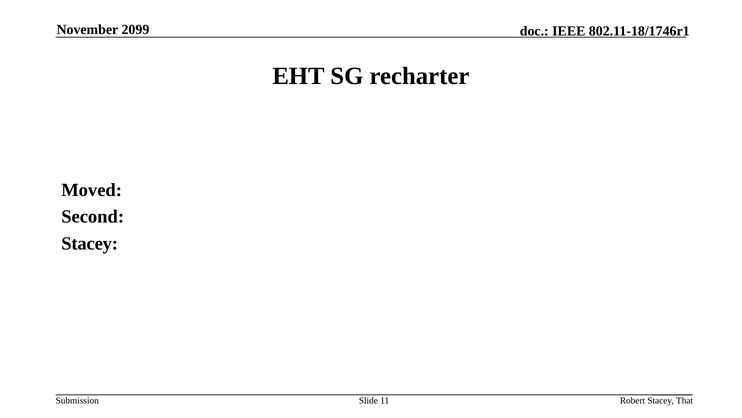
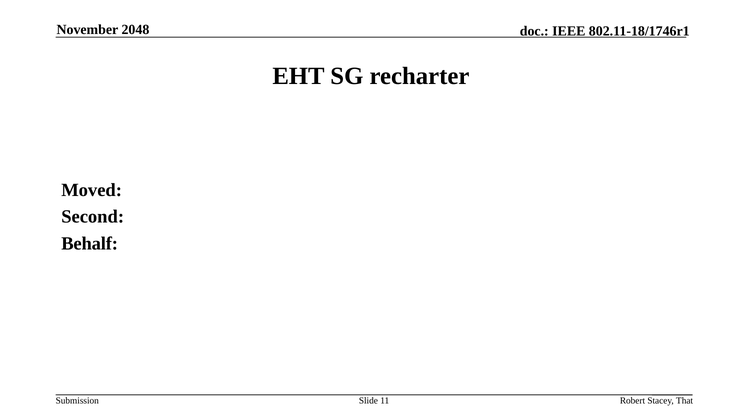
2099: 2099 -> 2048 (135, 29)
Stacey: Stacey -> Behalf (90, 243)
